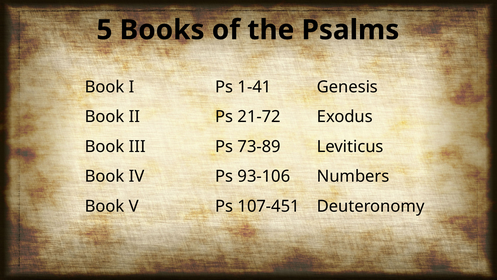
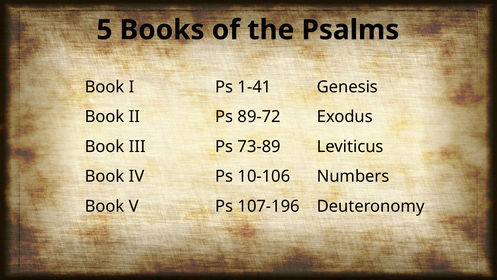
21-72: 21-72 -> 89-72 (259, 117)
93-106: 93-106 -> 10-106 (264, 176)
107-451: 107-451 -> 107-196 (269, 206)
